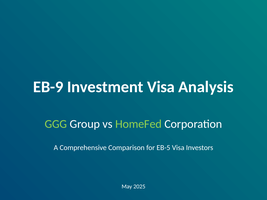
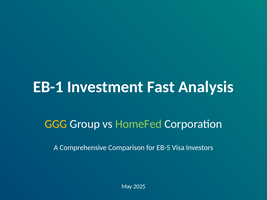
EB-9: EB-9 -> EB-1 (48, 87)
Investment Visa: Visa -> Fast (161, 87)
GGG colour: light green -> yellow (56, 124)
